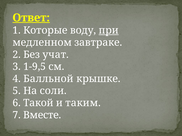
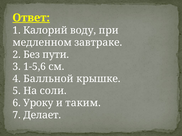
Которые: Которые -> Калорий (45, 30)
при underline: present -> none (109, 30)
учат: учат -> пути (56, 55)
1-9,5: 1-9,5 -> 1-5,6 (35, 67)
Такой: Такой -> Уроку (38, 103)
Вместе: Вместе -> Делает (42, 115)
